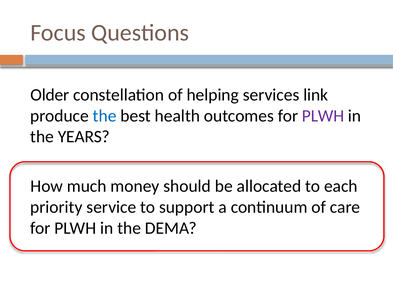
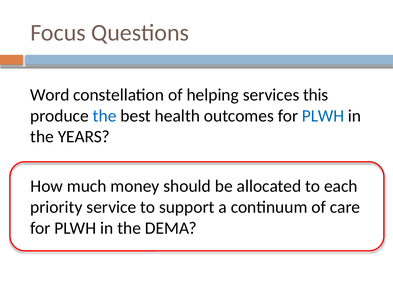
Older: Older -> Word (50, 95)
link: link -> this (316, 95)
PLWH colour: purple -> blue (323, 116)
